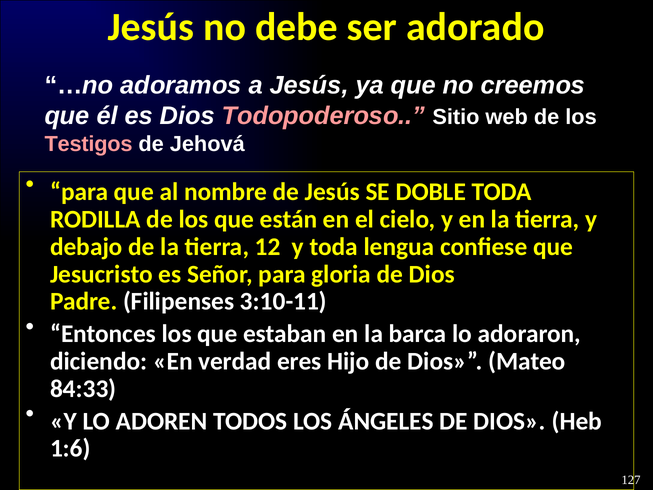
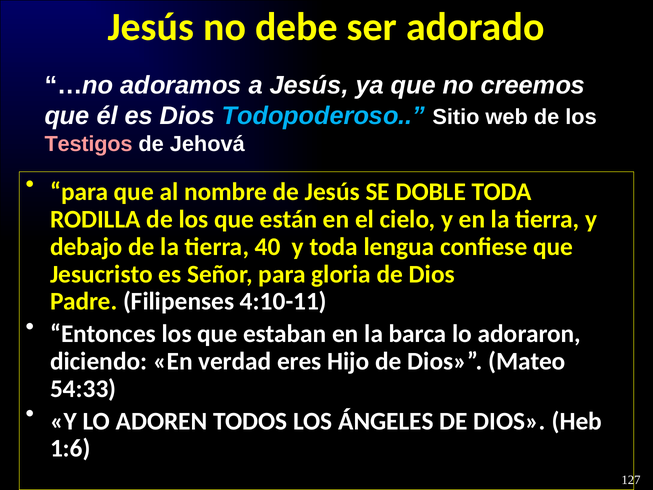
Todopoderoso colour: pink -> light blue (323, 116)
12: 12 -> 40 (268, 247)
3:10-11: 3:10-11 -> 4:10-11 (283, 301)
84:33: 84:33 -> 54:33 (83, 389)
